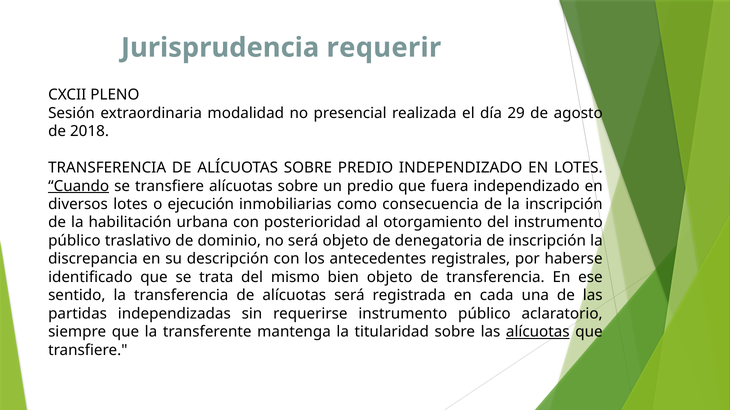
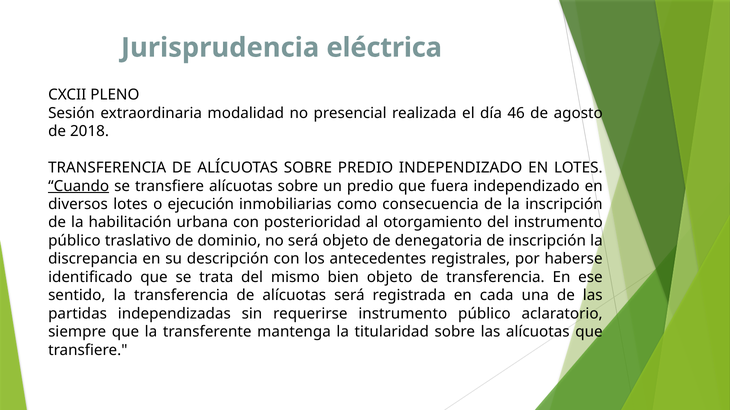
requerir: requerir -> eléctrica (384, 48)
29: 29 -> 46 (516, 113)
alícuotas underline: present -> none (538, 332)
